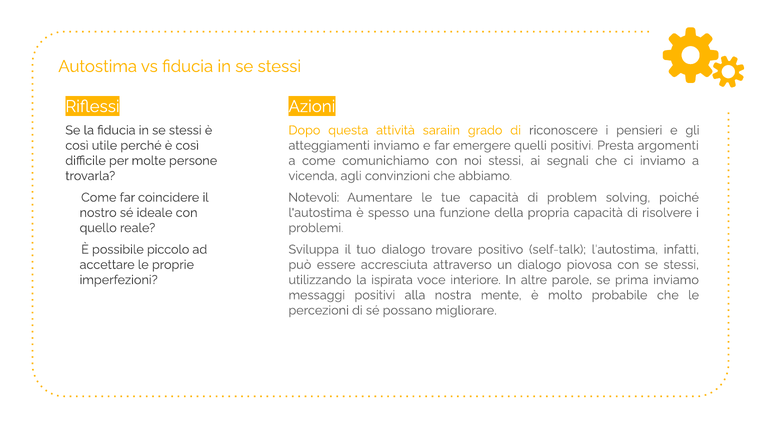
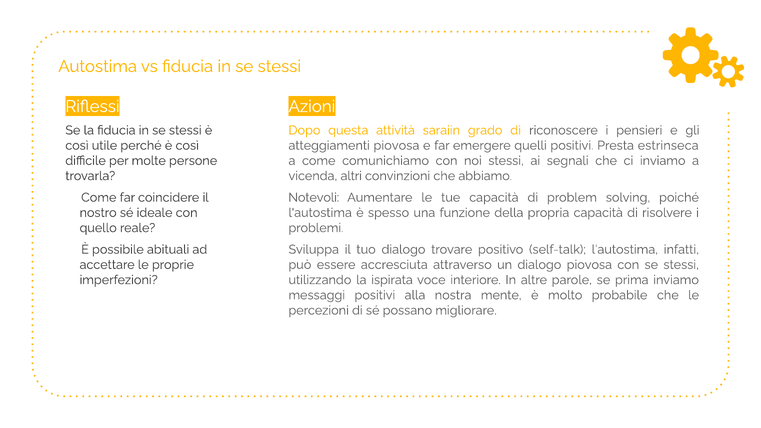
atteggiamenti inviamo: inviamo -> piovosa (396, 146)
argomenti: argomenti -> estrinseca (668, 146)
agli: agli -> altri (351, 176)
piccolo: piccolo -> abituali (168, 250)
